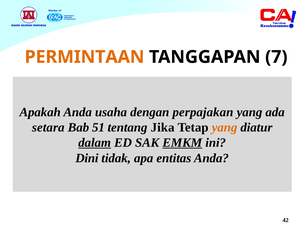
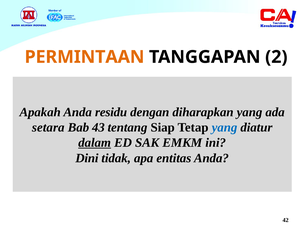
7: 7 -> 2 (276, 57)
usaha: usaha -> residu (111, 112)
perpajakan: perpajakan -> diharapkan (203, 112)
51: 51 -> 43 (98, 128)
Jika: Jika -> Siap (163, 128)
yang colour: orange -> blue (224, 128)
EMKM underline: present -> none (182, 143)
